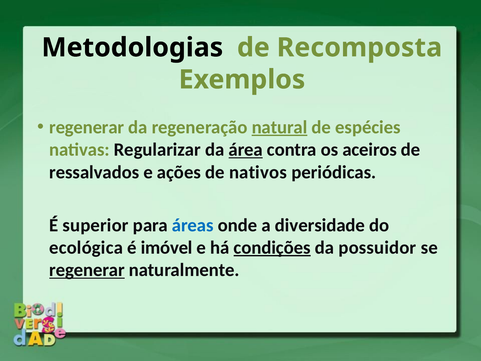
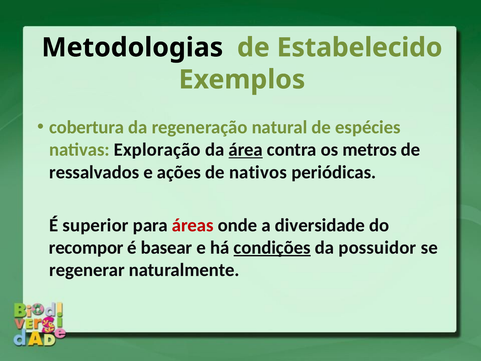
Recomposta: Recomposta -> Estabelecido (360, 48)
regenerar: regenerar -> cobertura (87, 127)
natural underline: present -> none (280, 127)
Regularizar: Regularizar -> Exploração (157, 150)
aceiros: aceiros -> metros (370, 150)
áreas colour: blue -> red (193, 225)
ecológica: ecológica -> recompor (86, 247)
imóvel: imóvel -> basear (167, 247)
regenerar underline: present -> none (87, 270)
